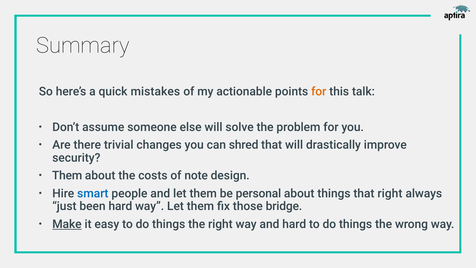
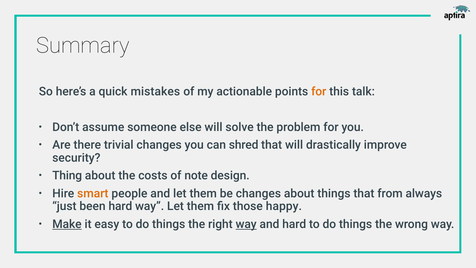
Them: Them -> Thing (67, 176)
smart colour: blue -> orange (93, 193)
be personal: personal -> changes (258, 193)
that right: right -> from (390, 193)
bridge: bridge -> happy (284, 206)
way underline: none -> present (246, 224)
